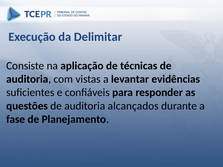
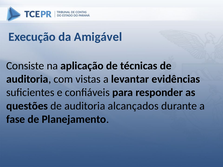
Delimitar: Delimitar -> Amigável (98, 37)
